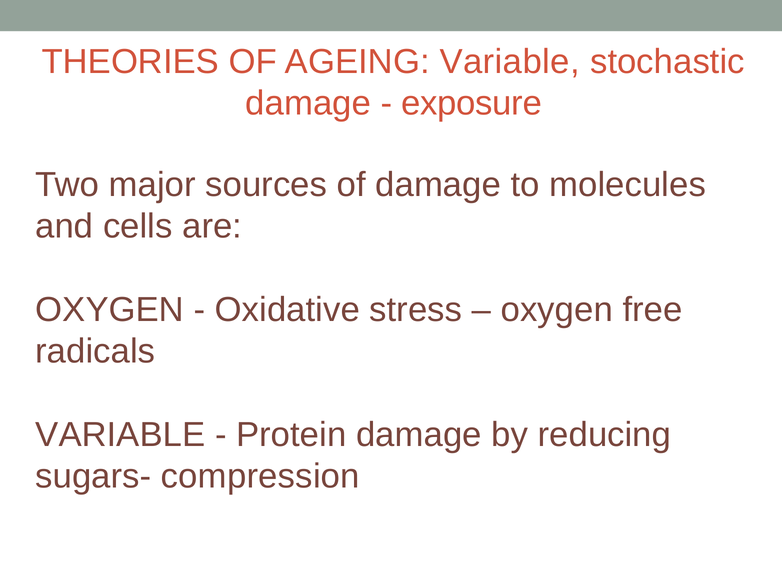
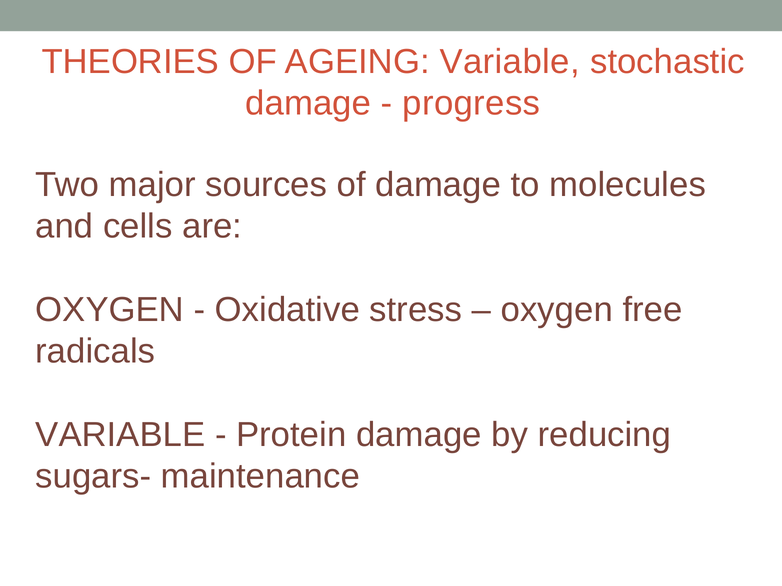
exposure: exposure -> progress (471, 103)
compression: compression -> maintenance (260, 477)
